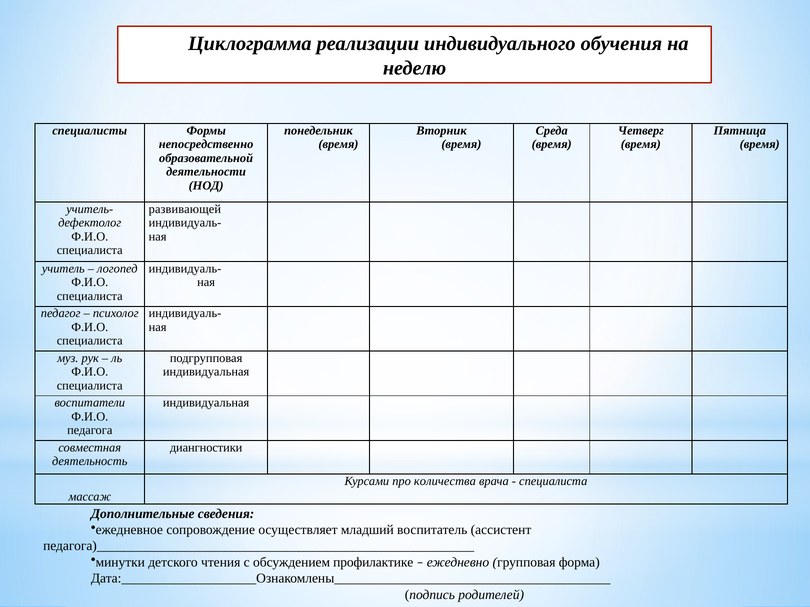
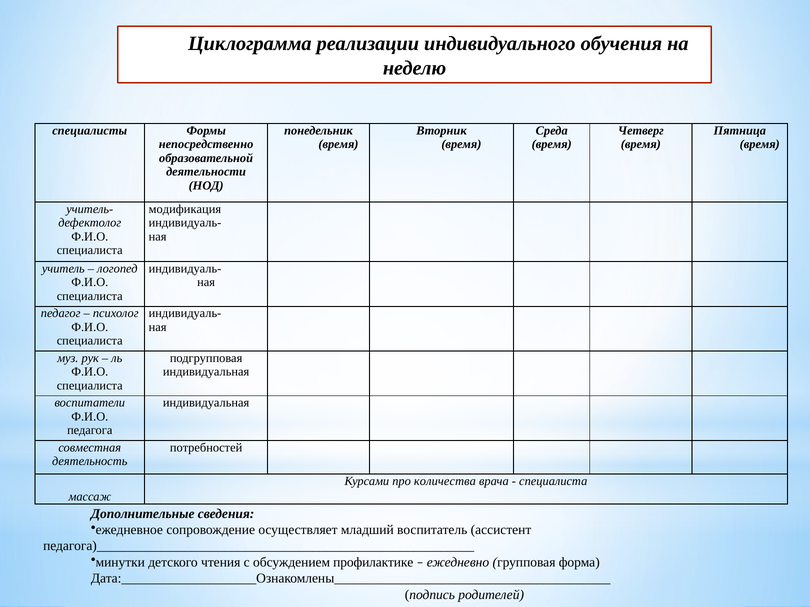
развивающей: развивающей -> модификация (185, 209)
диангностики: диангностики -> потребностей (206, 448)
